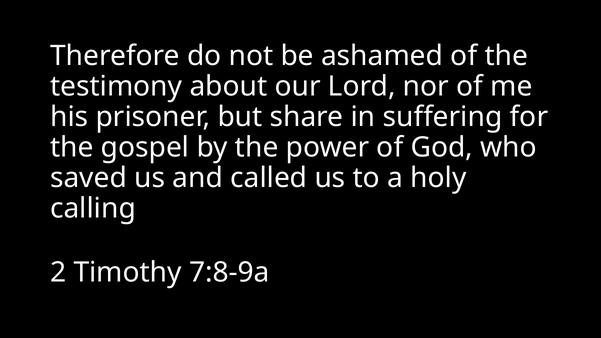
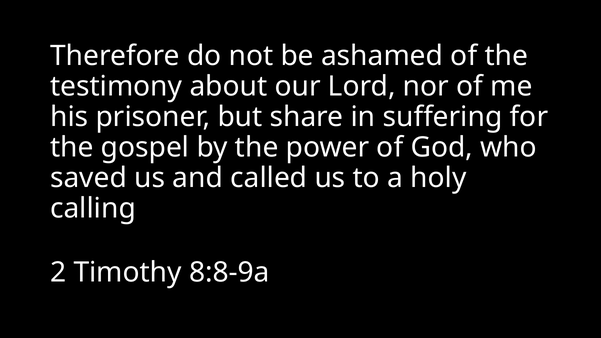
7:8-9a: 7:8-9a -> 8:8-9a (229, 272)
